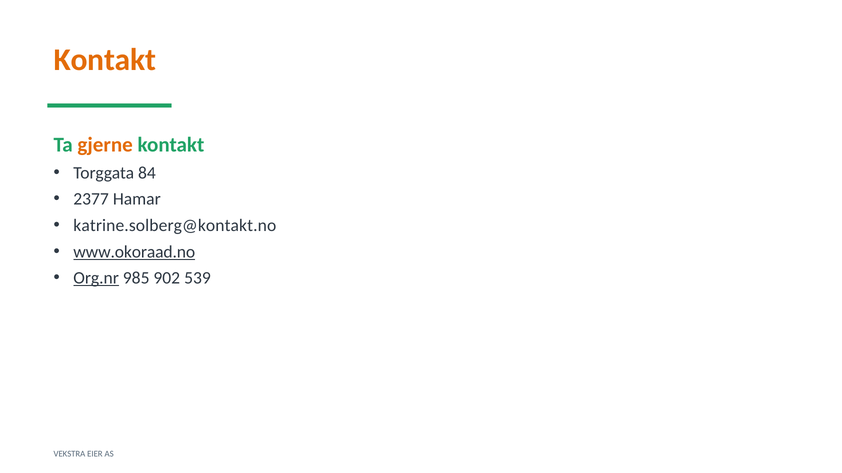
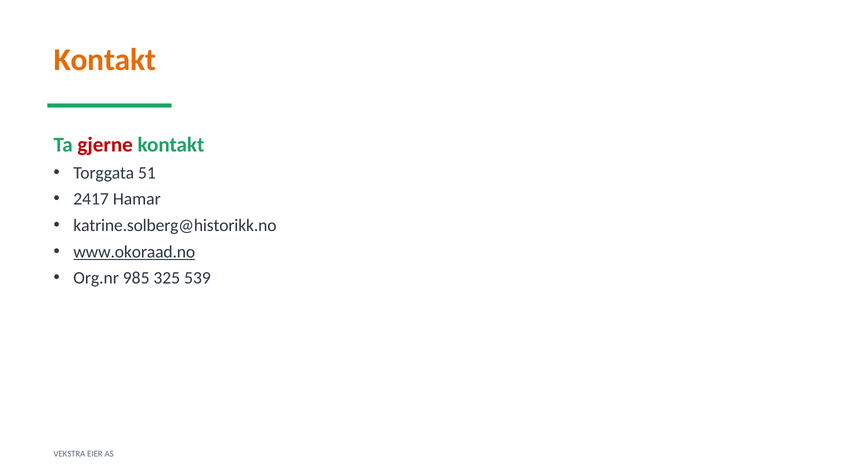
gjerne colour: orange -> red (105, 145)
84: 84 -> 51 (147, 173)
2377: 2377 -> 2417 (91, 199)
katrine.solberg@kontakt.no: katrine.solberg@kontakt.no -> katrine.solberg@historikk.no (175, 226)
Org.nr underline: present -> none (96, 278)
902: 902 -> 325 (167, 278)
